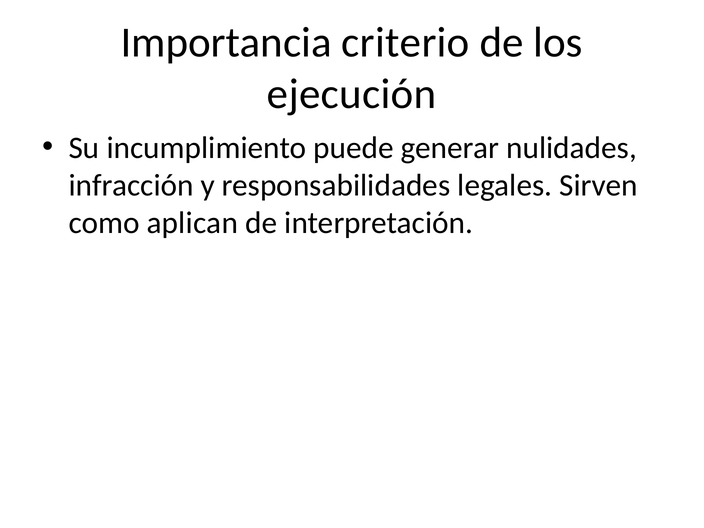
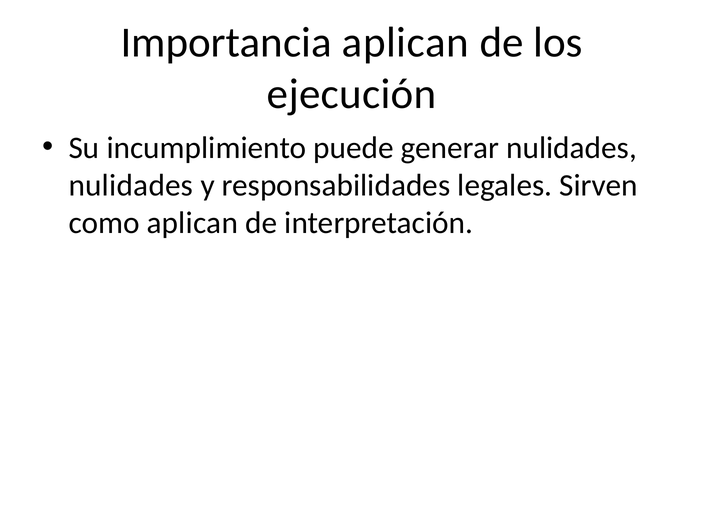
Importancia criterio: criterio -> aplican (405, 42)
infracción: infracción -> nulidades (131, 185)
